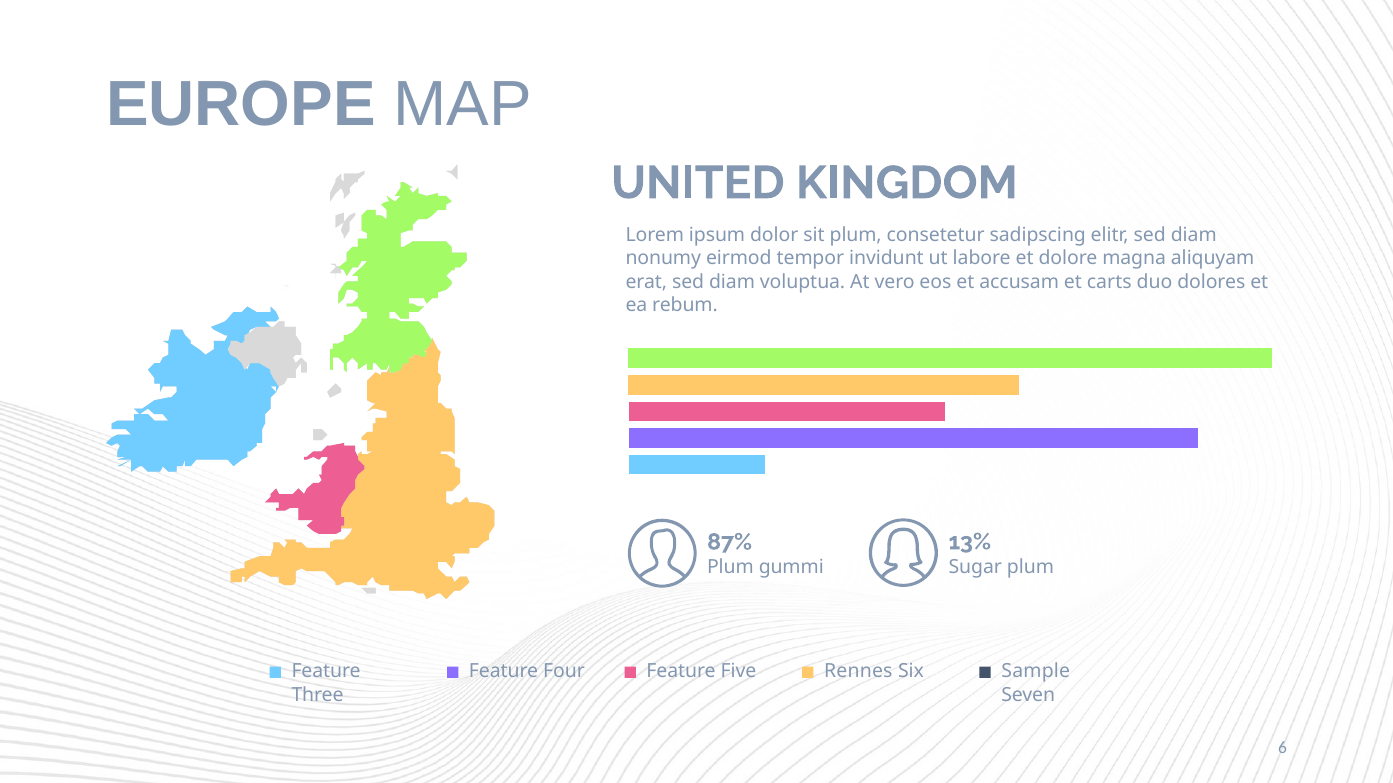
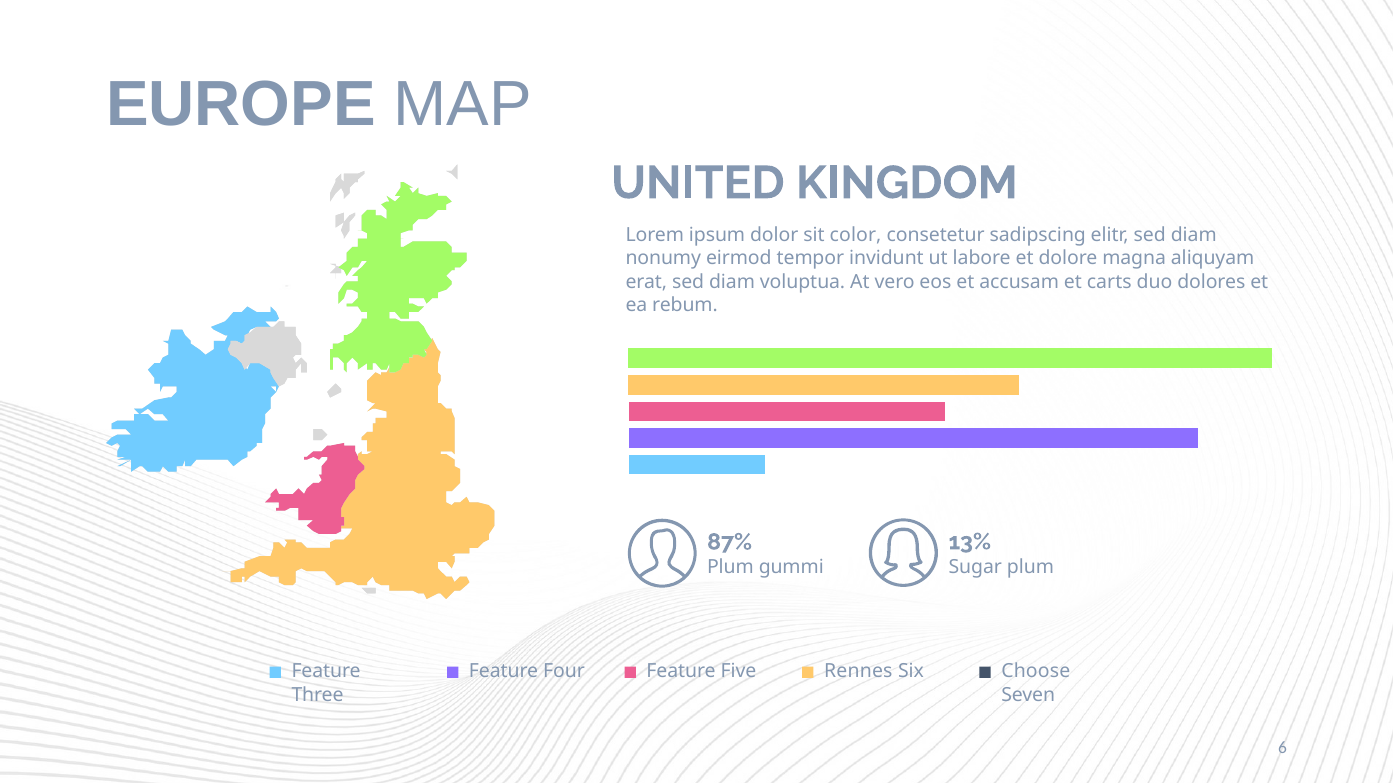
sit plum: plum -> color (856, 235)
Sample: Sample -> Choose (1036, 672)
